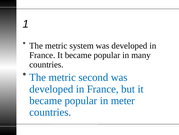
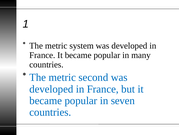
meter: meter -> seven (123, 100)
